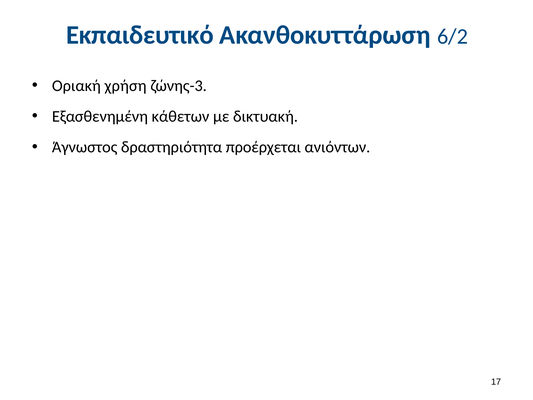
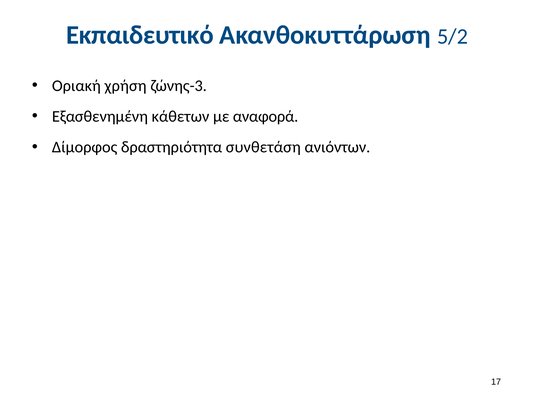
6/2: 6/2 -> 5/2 (453, 37)
δικτυακή: δικτυακή -> αναφορά (266, 116)
Άγνωστος: Άγνωστος -> Δίμορφος (85, 147)
προέρχεται: προέρχεται -> συνθετάση (263, 147)
